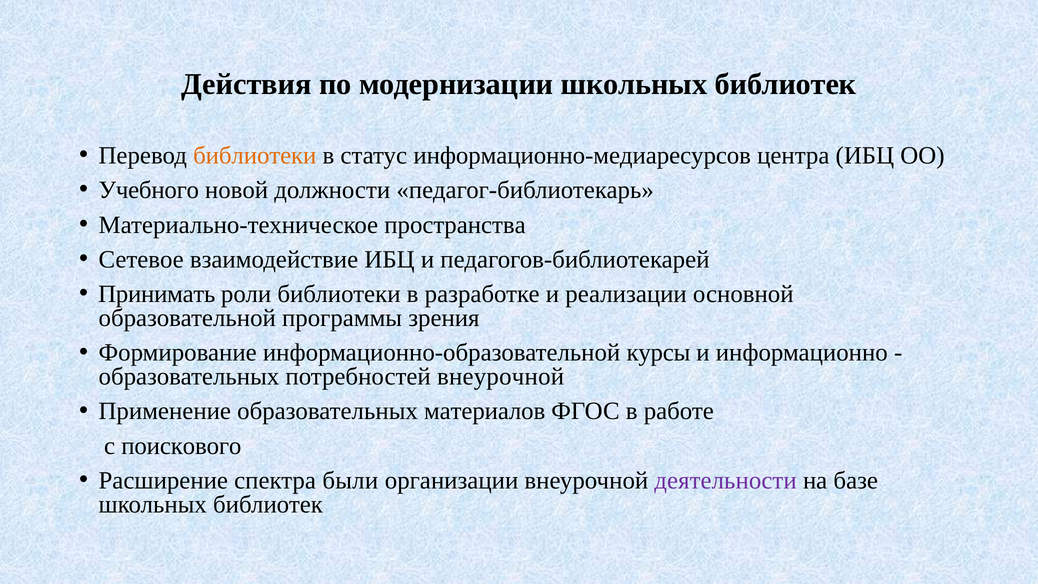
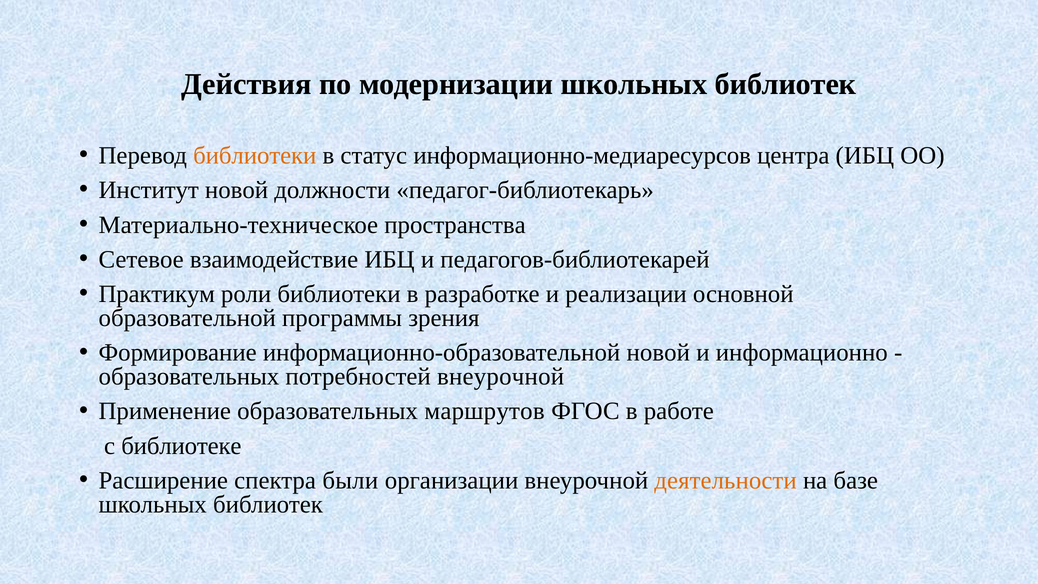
Учебного: Учебного -> Институт (149, 190)
Принимать: Принимать -> Практикум (157, 294)
информационно-образовательной курсы: курсы -> новой (658, 353)
материалов: материалов -> маршрутов (485, 411)
поискового: поискового -> библиотеке (181, 446)
деятельности colour: purple -> orange (726, 481)
